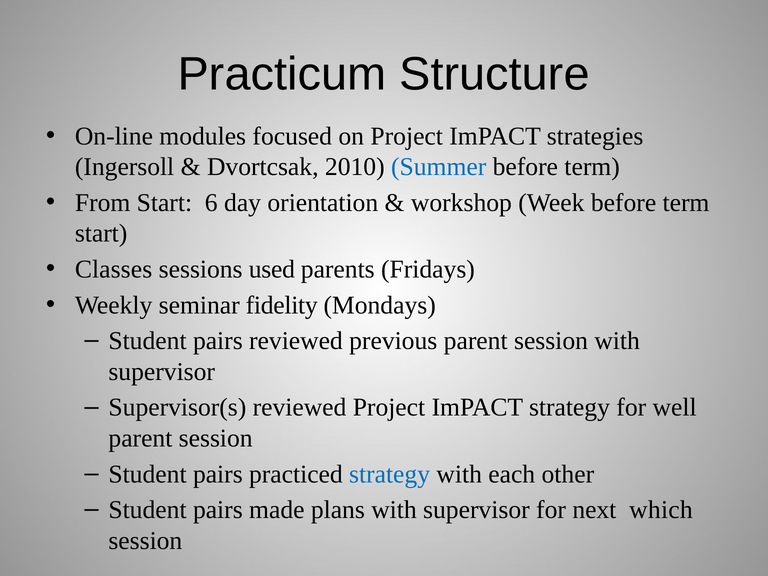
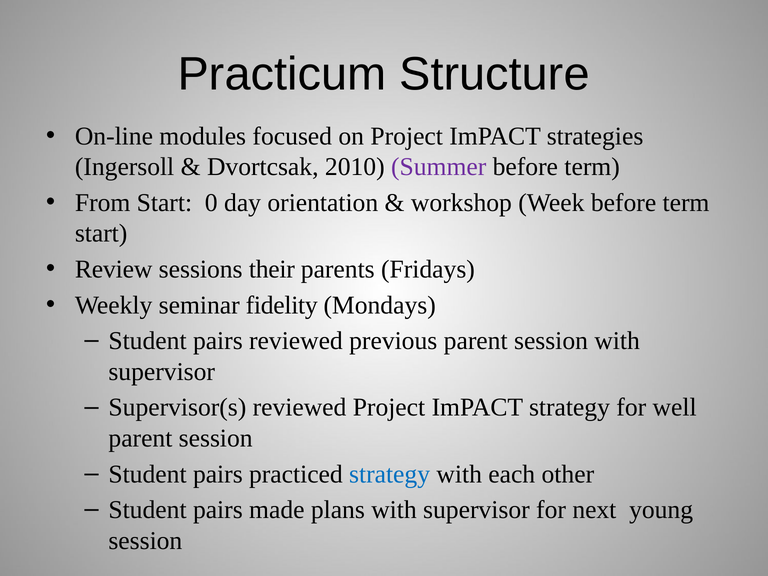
Summer colour: blue -> purple (439, 167)
6: 6 -> 0 (211, 203)
Classes: Classes -> Review (114, 269)
used: used -> their (272, 269)
which: which -> young (661, 510)
